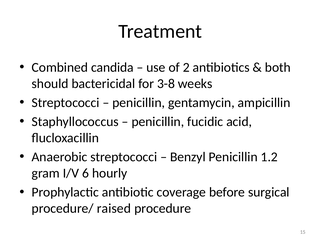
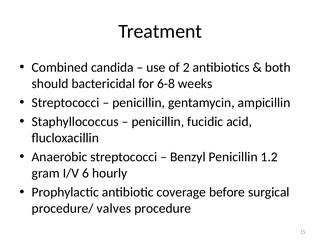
3-8: 3-8 -> 6-8 (166, 84)
raised: raised -> valves (114, 209)
